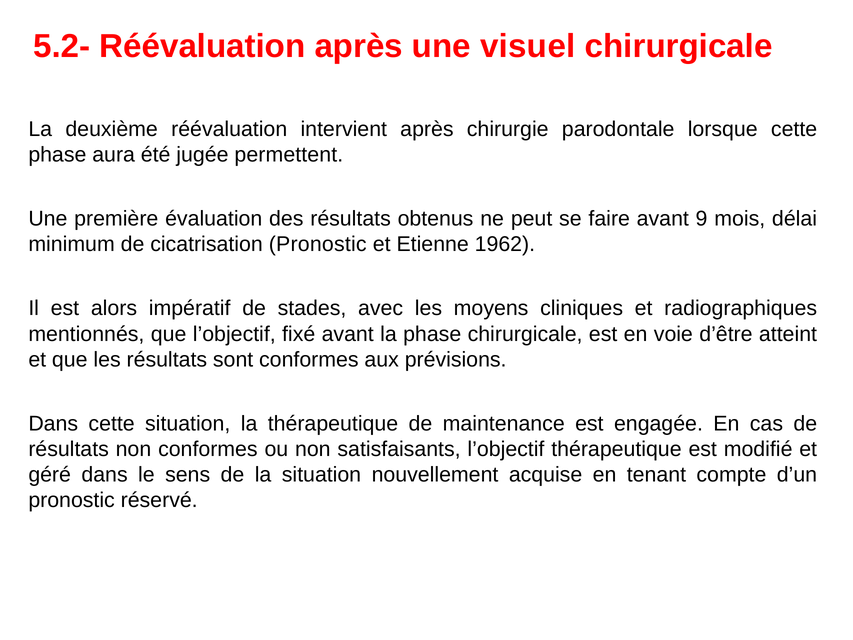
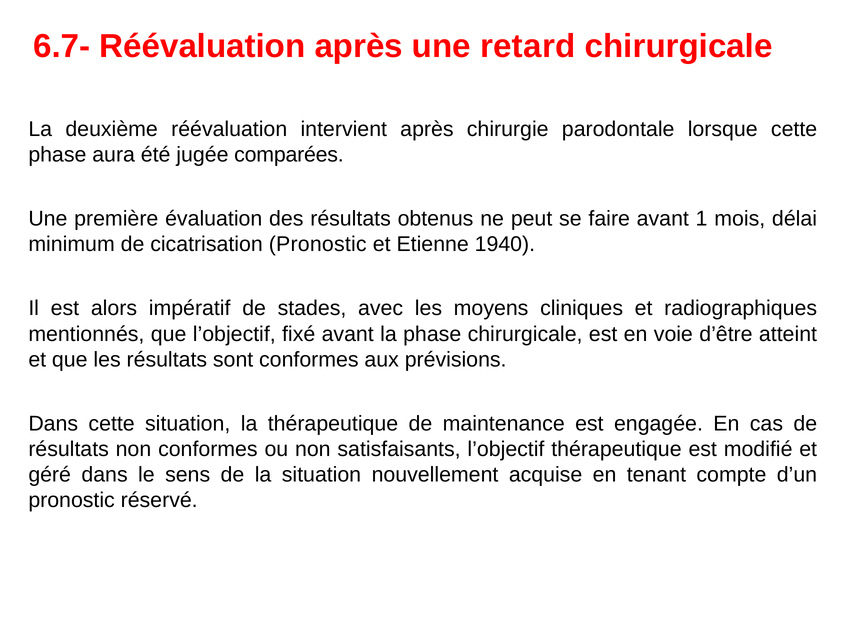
5.2-: 5.2- -> 6.7- (62, 46)
visuel: visuel -> retard (528, 46)
permettent: permettent -> comparées (289, 155)
9: 9 -> 1 (702, 219)
1962: 1962 -> 1940 (505, 244)
